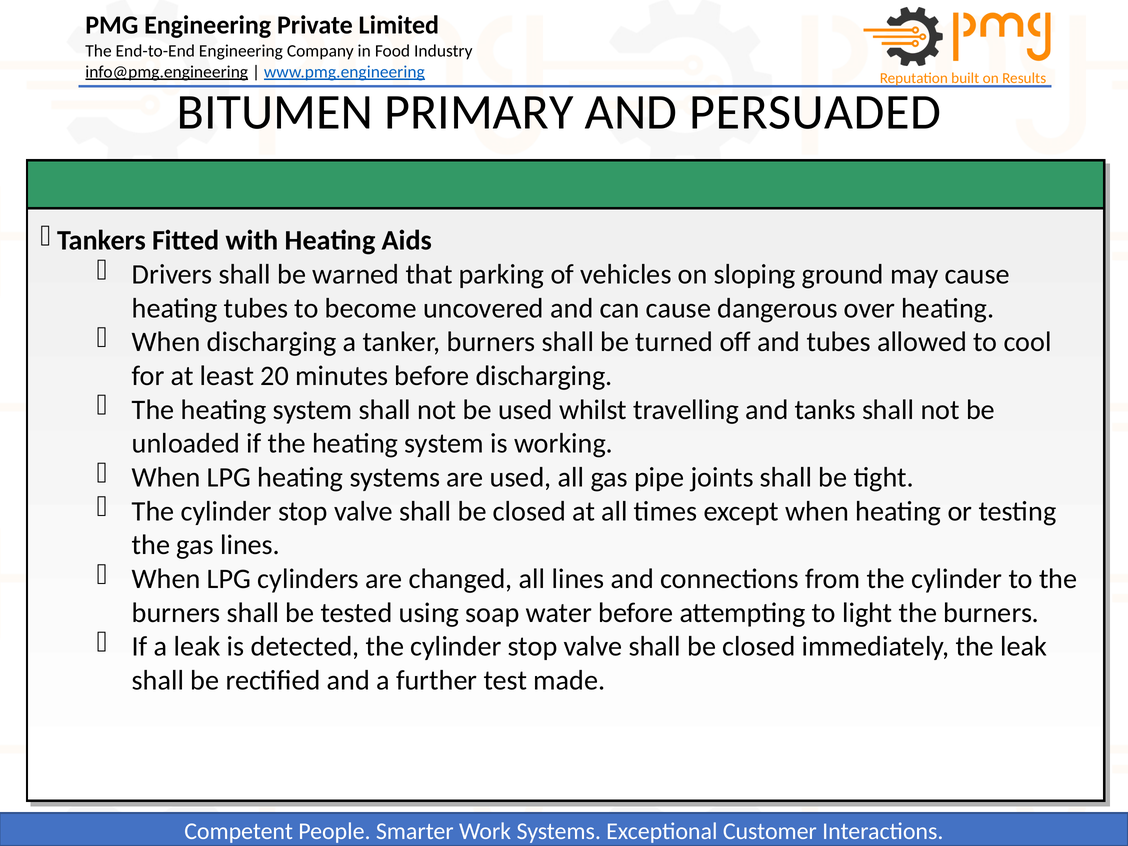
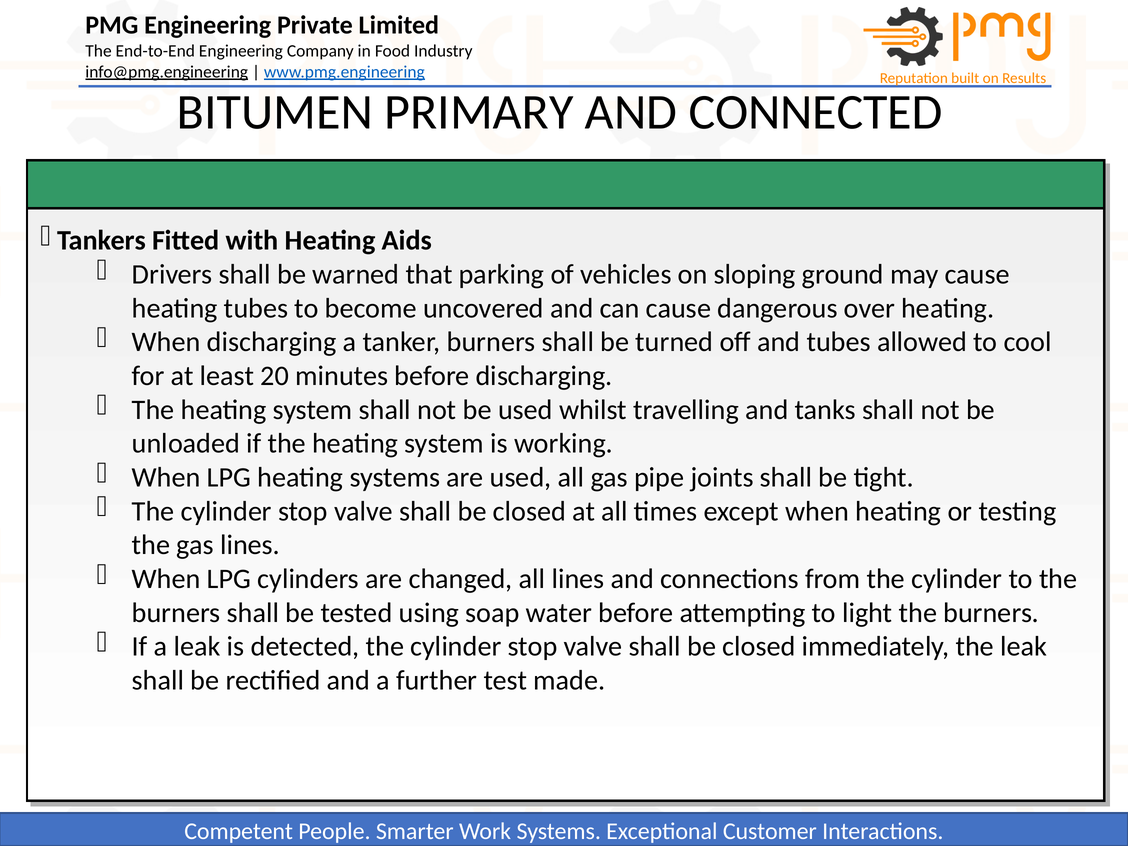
PERSUADED: PERSUADED -> CONNECTED (816, 112)
